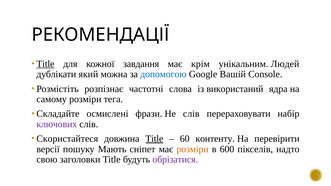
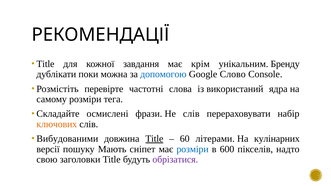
Title underline: present -> none (45, 64)
Людей: Людей -> Бренду (285, 64)
який: який -> поки (88, 74)
Вашій: Вашій -> Слово (233, 74)
розпізнає: розпізнає -> перевірте (104, 89)
ключових colour: purple -> orange (57, 124)
Скористайтеся: Скористайтеся -> Вибудованими (67, 139)
контенту: контенту -> літерами (215, 139)
перевірити: перевірити -> кулінарних (277, 139)
розміри colour: orange -> blue (193, 149)
